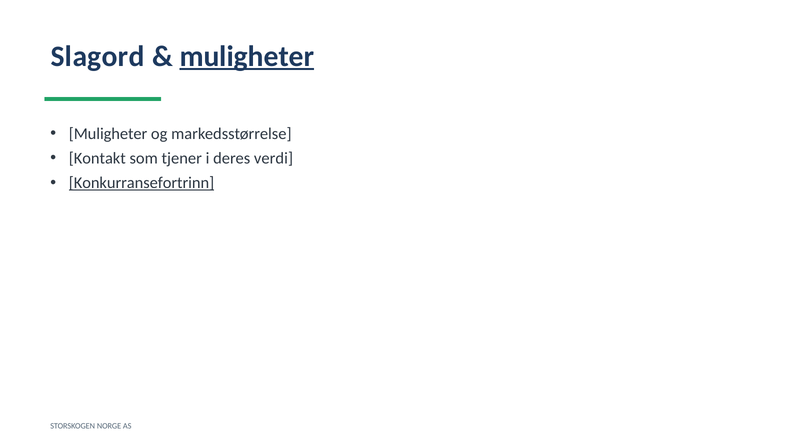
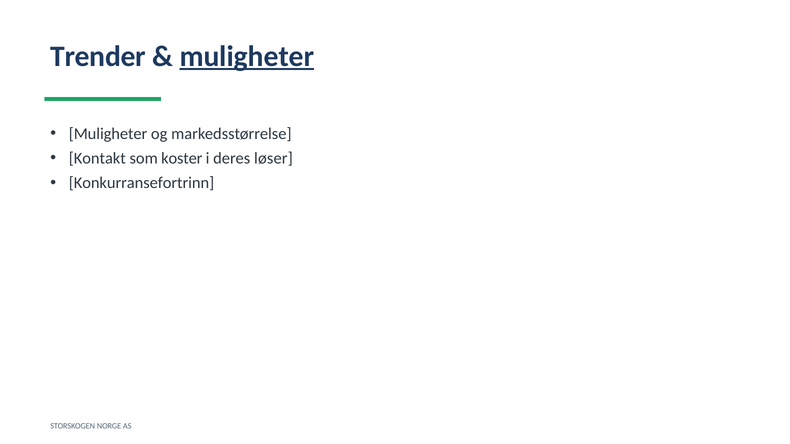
Slagord: Slagord -> Trender (98, 56)
tjener: tjener -> koster (182, 159)
verdi: verdi -> løser (273, 159)
Konkurransefortrinn underline: present -> none (141, 183)
